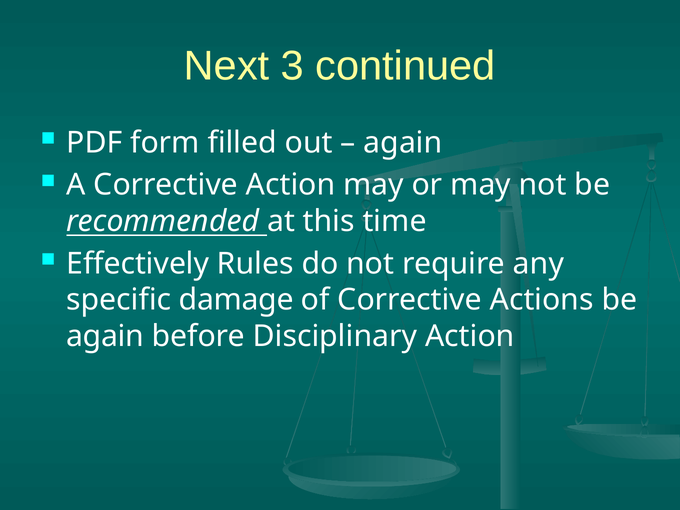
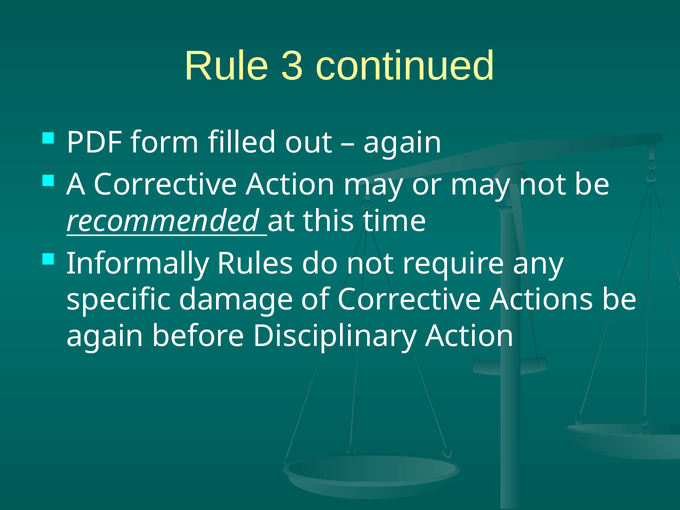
Next: Next -> Rule (227, 66)
Effectively: Effectively -> Informally (138, 264)
